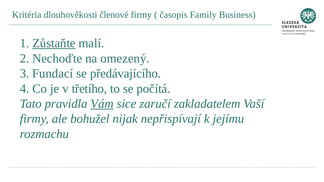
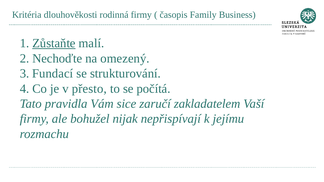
členové: členové -> rodinná (114, 15)
předávajícího: předávajícího -> strukturování (125, 74)
třetího: třetího -> přesto (89, 89)
Vám underline: present -> none (102, 104)
